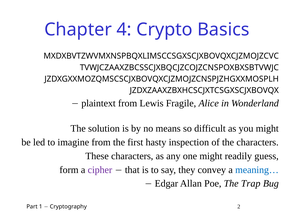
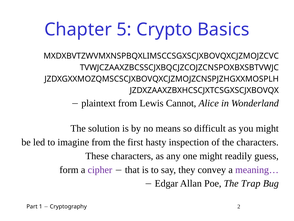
4: 4 -> 5 (124, 29)
Fragile: Fragile -> Cannot (181, 103)
meaning… colour: blue -> purple (257, 169)
